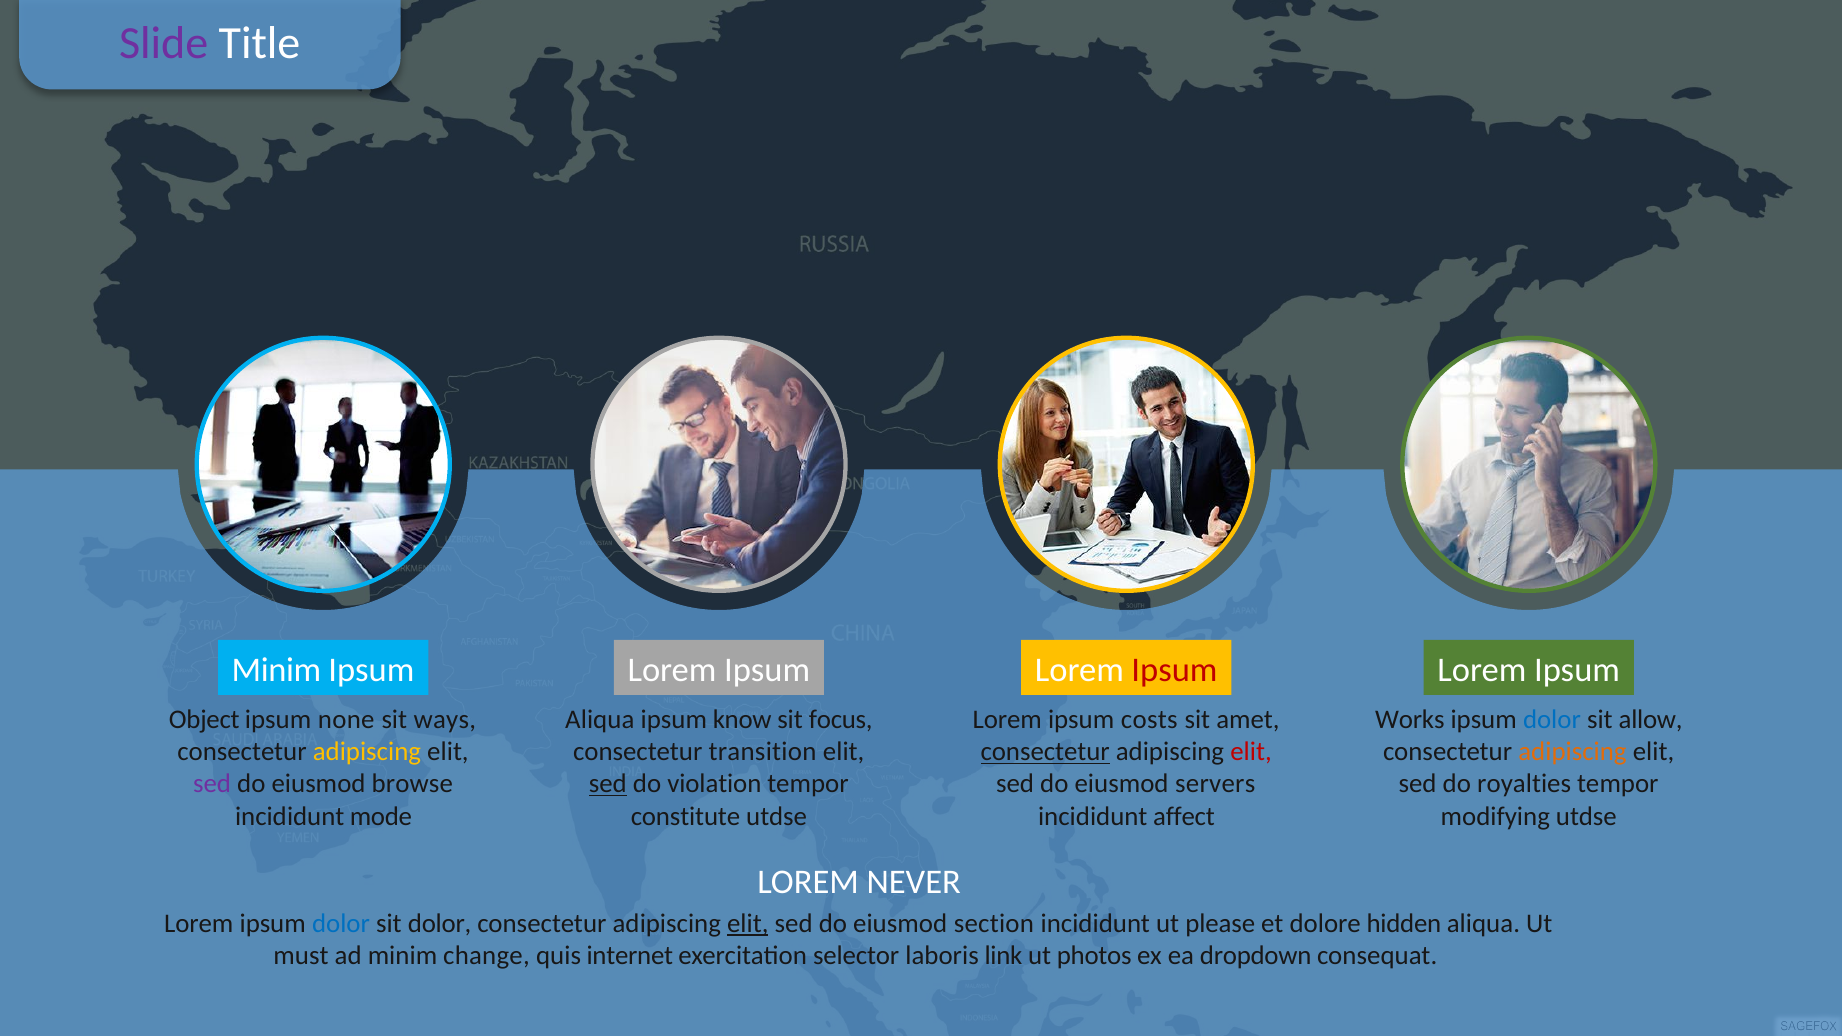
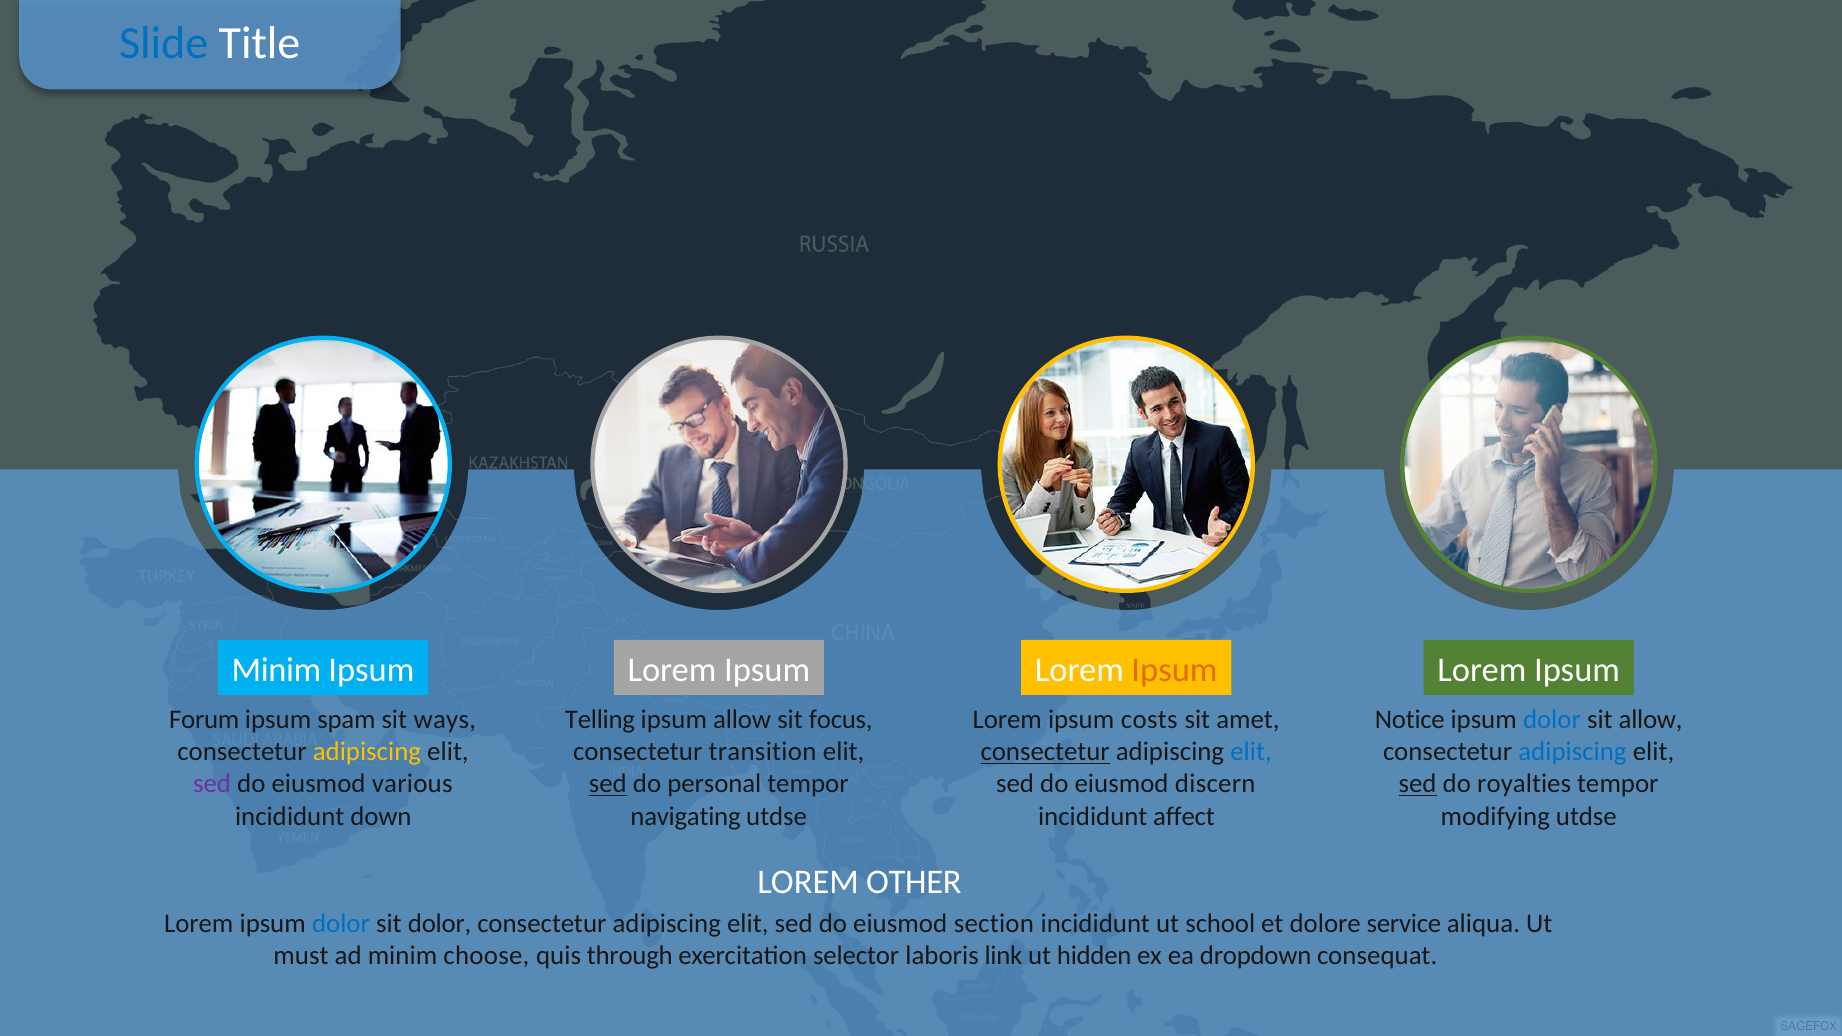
Slide colour: purple -> blue (164, 43)
Ipsum colour: red -> orange (1174, 670)
Object: Object -> Forum (204, 720)
none: none -> spam (346, 720)
Aliqua: Aliqua -> Telling (600, 720)
ipsum know: know -> allow (742, 720)
Works: Works -> Notice (1410, 720)
elit colour: red -> blue (1251, 752)
adipiscing colour: orange -> blue (1572, 752)
browse: browse -> various (412, 784)
violation: violation -> personal (714, 784)
servers: servers -> discern (1215, 784)
sed underline: none -> present (1418, 784)
mode: mode -> down (381, 816)
constitute: constitute -> navigating (686, 816)
NEVER: NEVER -> OTHER (914, 882)
elit underline: present -> none (748, 924)
please: please -> school (1220, 924)
hidden: hidden -> service (1404, 924)
change: change -> choose (486, 956)
internet: internet -> through (630, 956)
photos: photos -> hidden (1094, 956)
